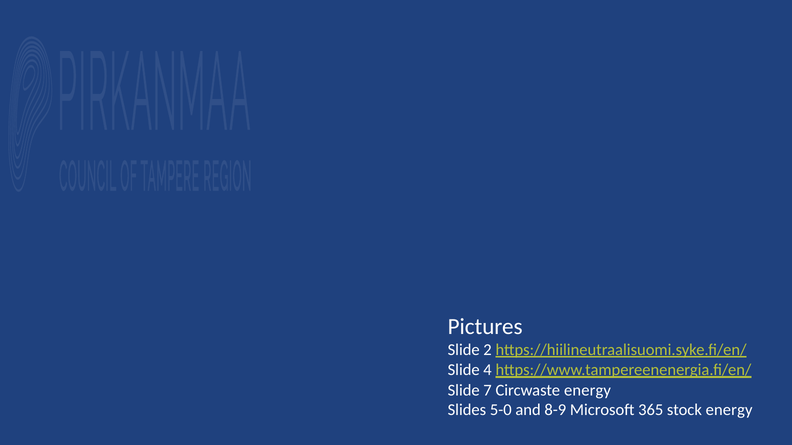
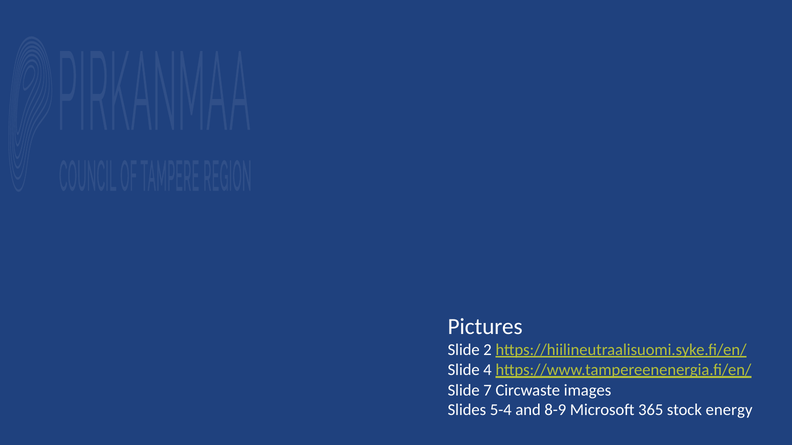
Circwaste energy: energy -> images (588, 390)
5-0: 5-0 -> 5-4 (501, 410)
